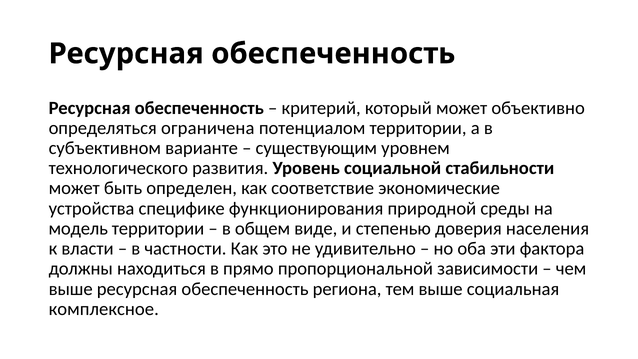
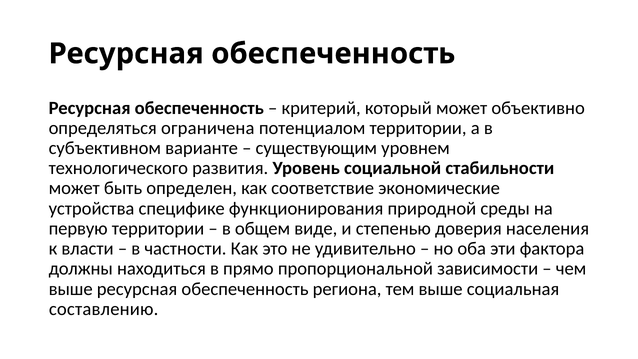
модель: модель -> первую (78, 228)
комплексное: комплексное -> составлению (104, 309)
